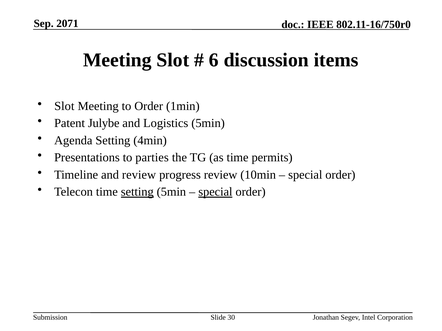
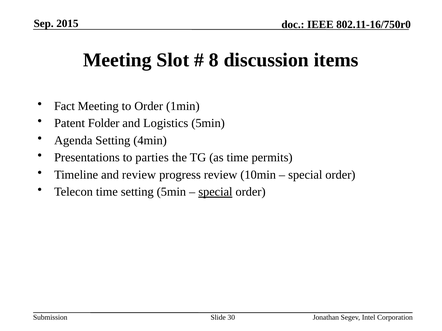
2071: 2071 -> 2015 (67, 23)
6: 6 -> 8 (214, 60)
Slot: Slot -> Fact (64, 106)
Julybe: Julybe -> Folder (104, 123)
setting underline: present -> none (137, 192)
